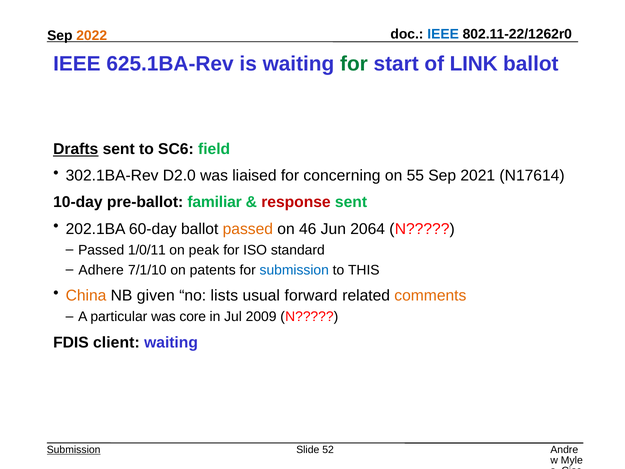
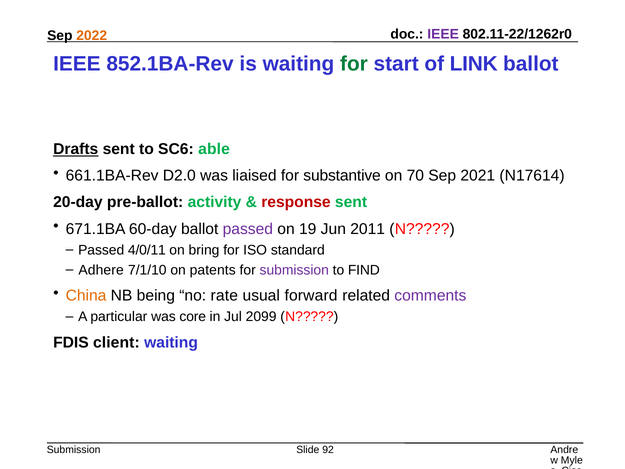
IEEE colour: blue -> purple (443, 34)
625.1BA-Rev: 625.1BA-Rev -> 852.1BA-Rev (170, 64)
field: field -> able (214, 149)
302.1BA-Rev: 302.1BA-Rev -> 661.1BA-Rev (112, 176)
concerning: concerning -> substantive (342, 176)
55: 55 -> 70 (415, 176)
10-day: 10-day -> 20-day (78, 202)
familiar: familiar -> activity (215, 202)
202.1BA: 202.1BA -> 671.1BA (96, 229)
passed colour: orange -> purple (248, 229)
46: 46 -> 19 (308, 229)
2064: 2064 -> 2011 (368, 229)
1/0/11: 1/0/11 -> 4/0/11 (147, 250)
peak: peak -> bring (204, 250)
submission colour: blue -> purple (294, 270)
THIS: THIS -> FIND (364, 270)
given: given -> being (156, 296)
lists: lists -> rate (224, 296)
comments colour: orange -> purple (430, 296)
2009: 2009 -> 2099 (261, 317)
Submission underline: present -> none (74, 450)
52: 52 -> 92 (328, 450)
